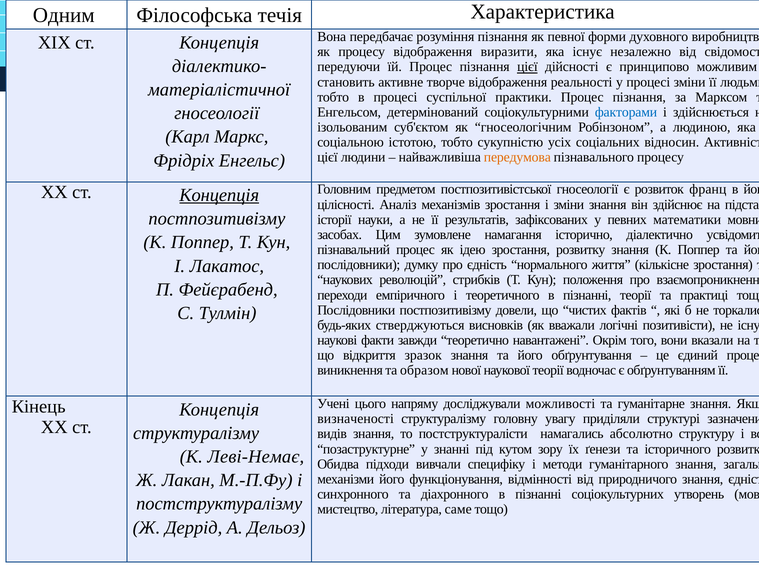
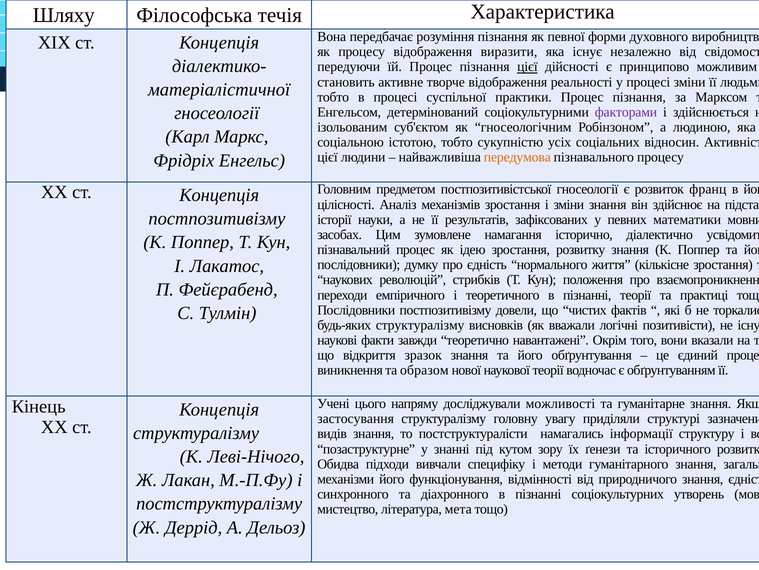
Одним: Одним -> Шляху (64, 15)
факторами colour: blue -> purple (626, 112)
Концепція underline: present -> none (219, 195)
будь-яких стверджуються: стверджуються -> структуралізму (420, 325)
визначеності: визначеності -> застосування (356, 418)
абсолютно: абсолютно -> інформації (641, 433)
Леві-Немає: Леві-Немає -> Леві-Нічого (256, 456)
саме: саме -> мета (458, 509)
